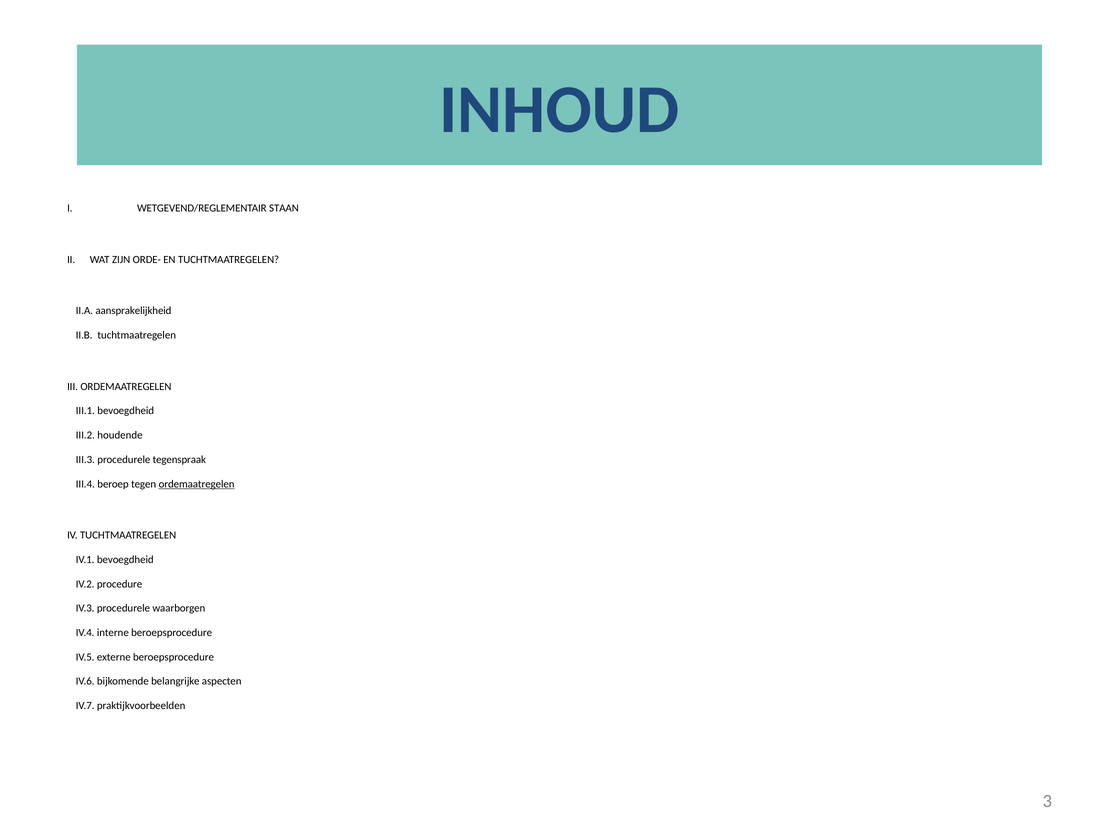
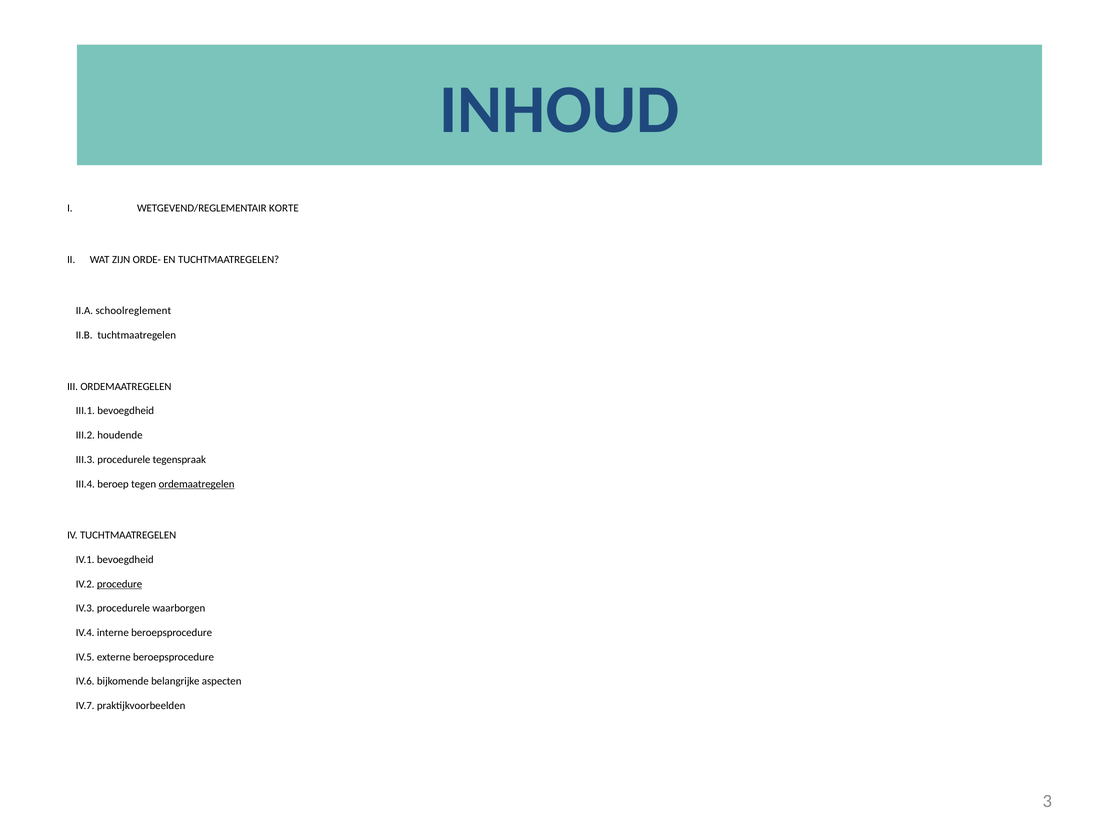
STAAN: STAAN -> KORTE (284, 208)
aansprakelijkheid: aansprakelijkheid -> schoolreglement (133, 311)
procedure underline: none -> present (120, 584)
